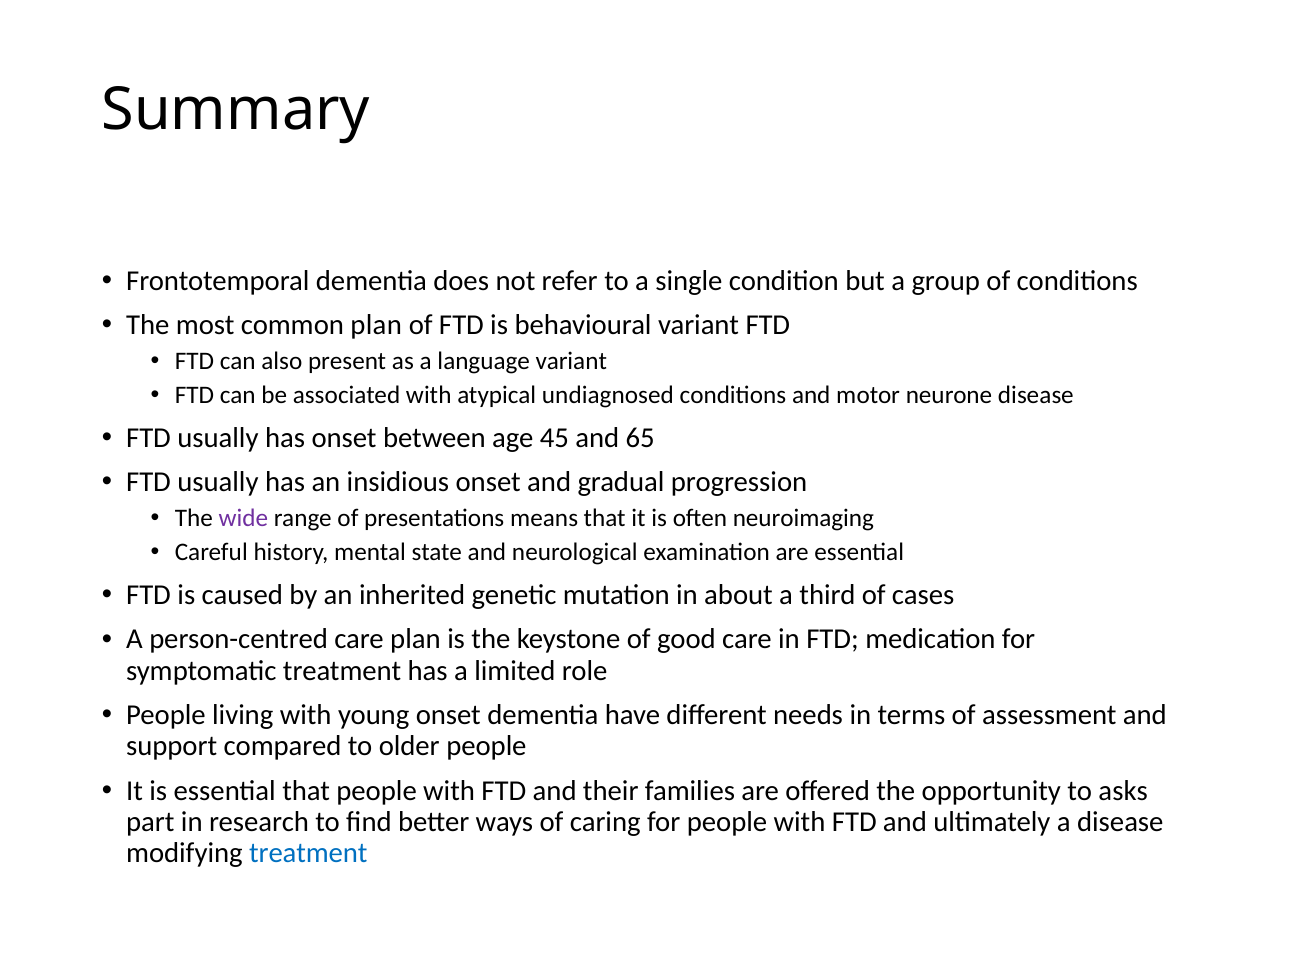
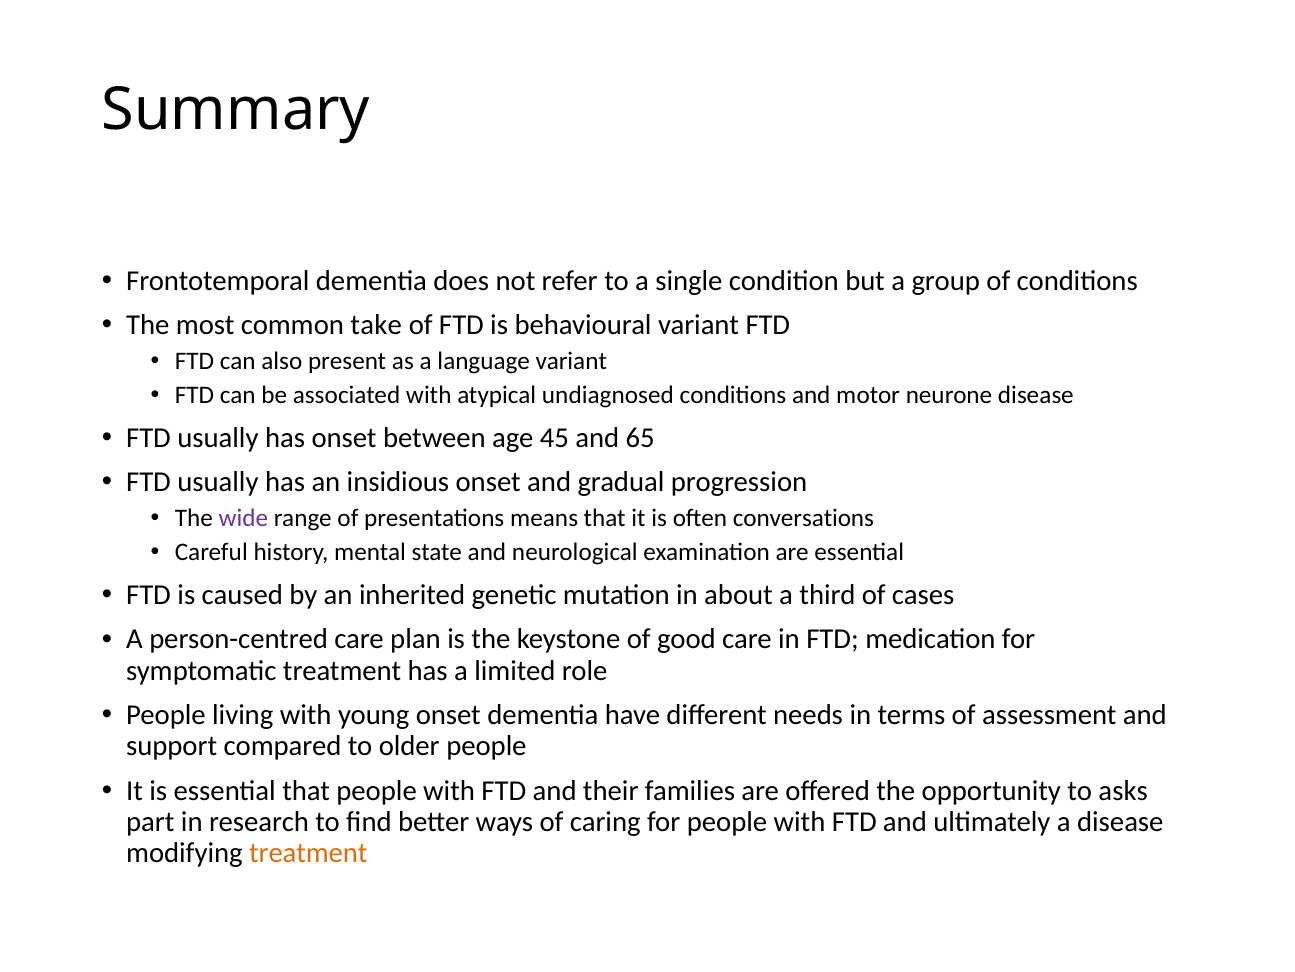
common plan: plan -> take (376, 325)
neuroimaging: neuroimaging -> conversations (803, 518)
treatment colour: blue -> orange (308, 852)
